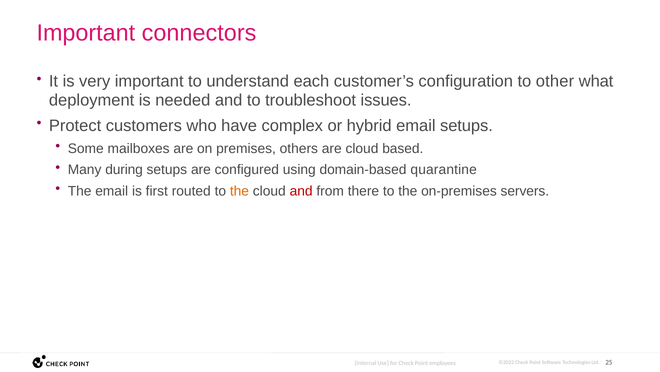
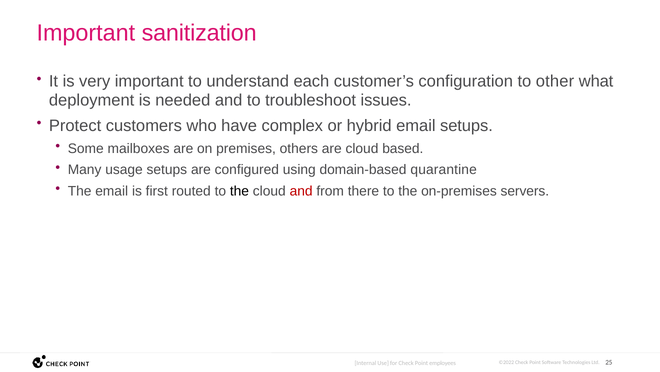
connectors: connectors -> sanitization (199, 33)
during: during -> usage (124, 170)
the colour: orange -> black (239, 191)
